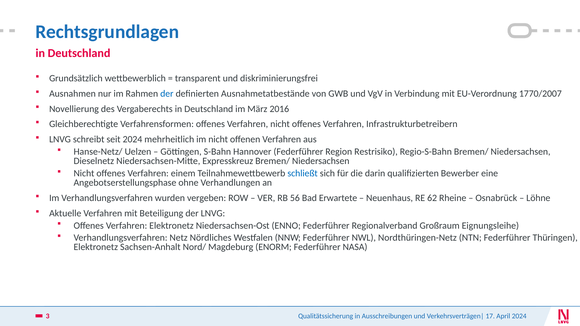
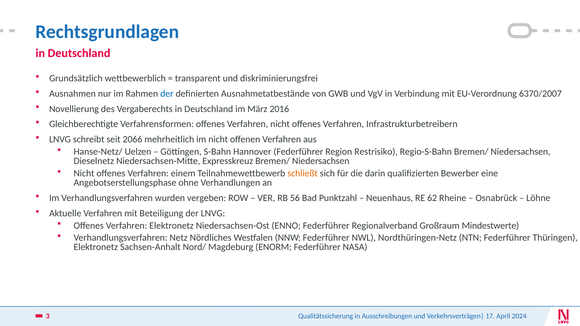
1770/2007: 1770/2007 -> 6370/2007 (540, 94)
seit 2024: 2024 -> 2066 (132, 140)
schließt colour: blue -> orange (303, 173)
Erwartete: Erwartete -> Punktzahl (338, 198)
Eignungsleihe: Eignungsleihe -> Mindestwerte (490, 226)
